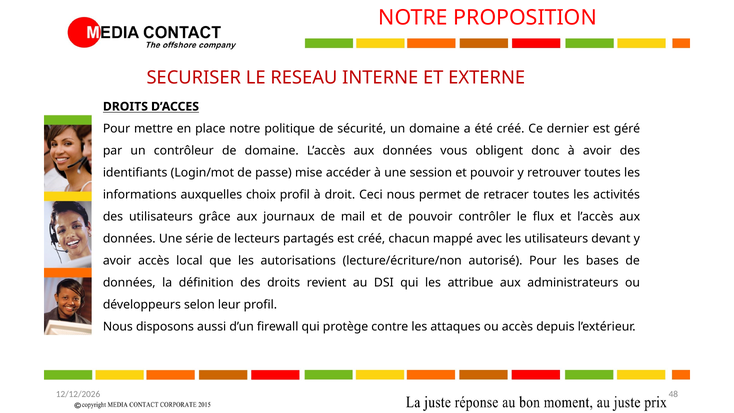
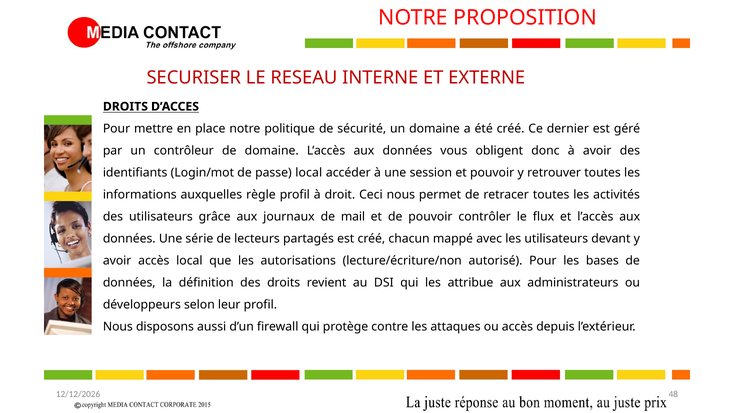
passe mise: mise -> local (309, 173)
choix: choix -> règle (261, 195)
